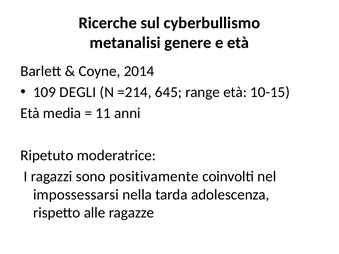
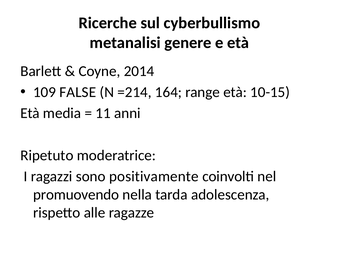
DEGLI: DEGLI -> FALSE (78, 92)
645: 645 -> 164 (168, 92)
impossessarsi: impossessarsi -> promuovendo (76, 195)
